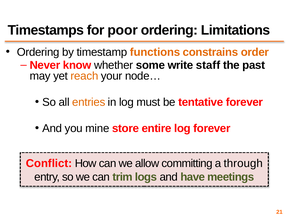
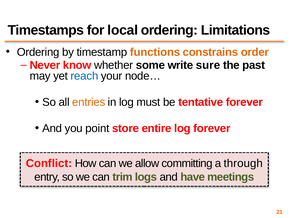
poor: poor -> local (123, 30)
staff: staff -> sure (208, 65)
reach colour: orange -> blue (84, 76)
mine: mine -> point (97, 129)
